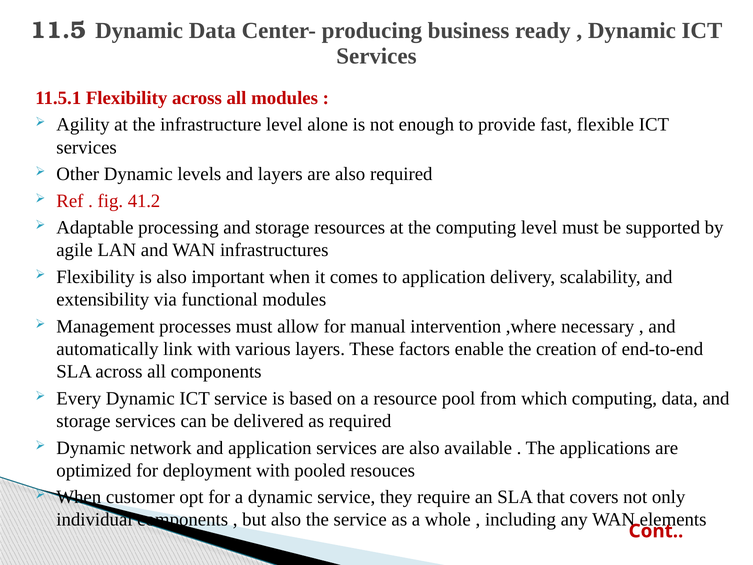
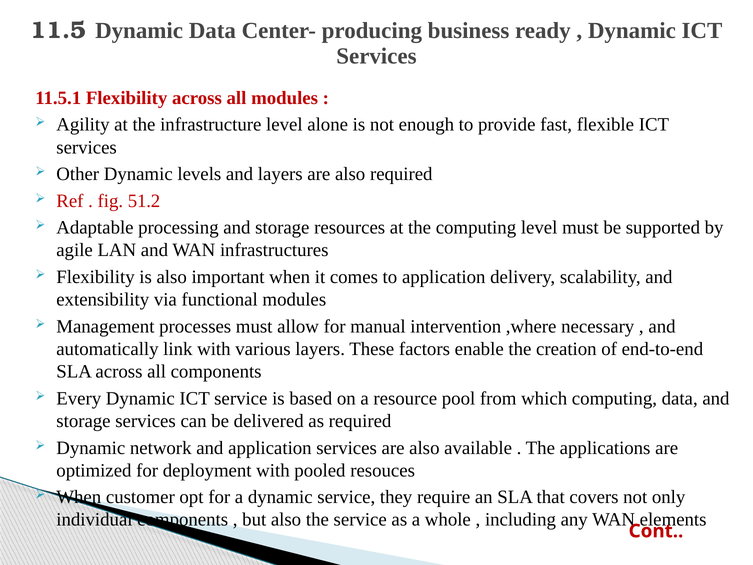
41.2: 41.2 -> 51.2 (144, 201)
